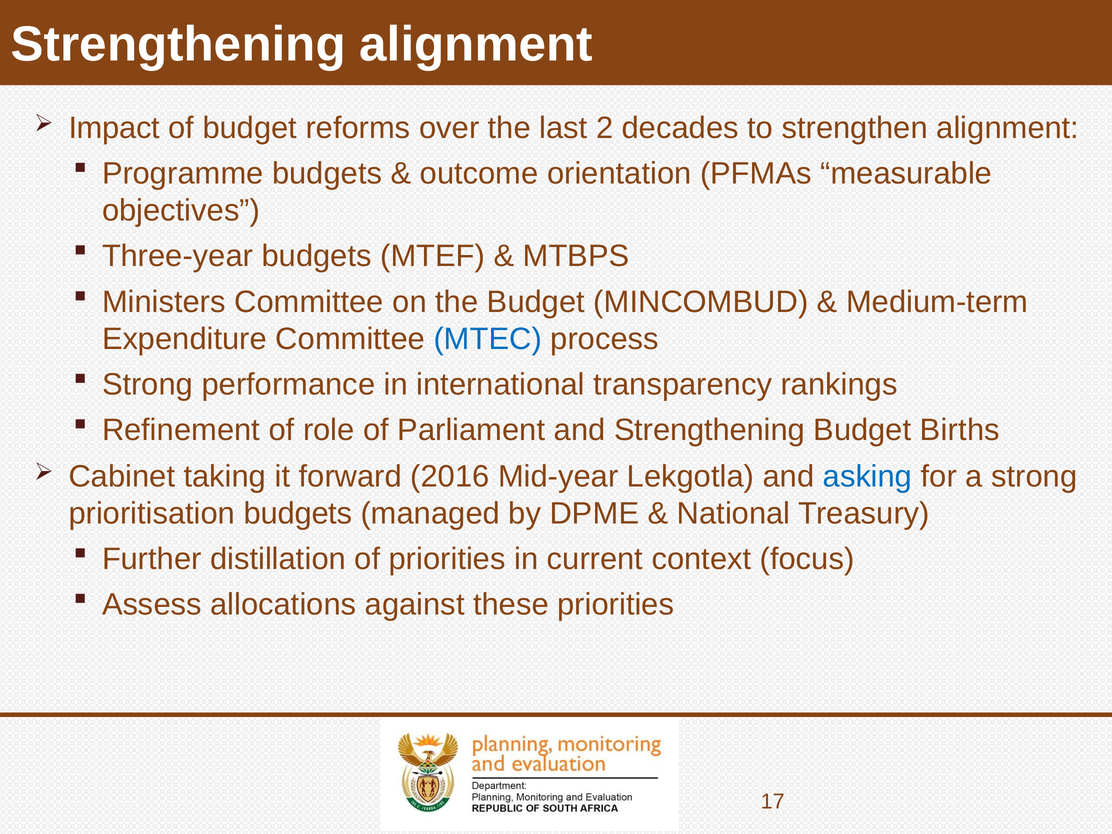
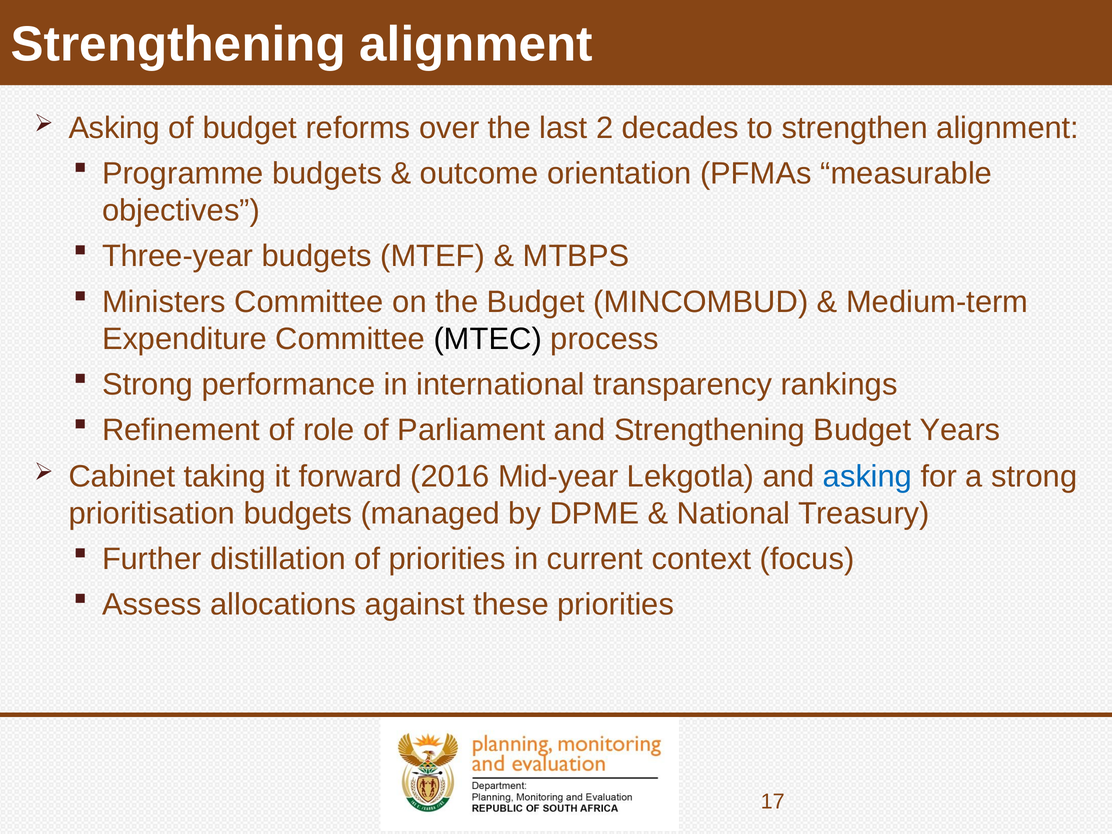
Impact: Impact -> Asking (114, 128)
MTEC colour: blue -> black (488, 339)
Births: Births -> Years (960, 430)
